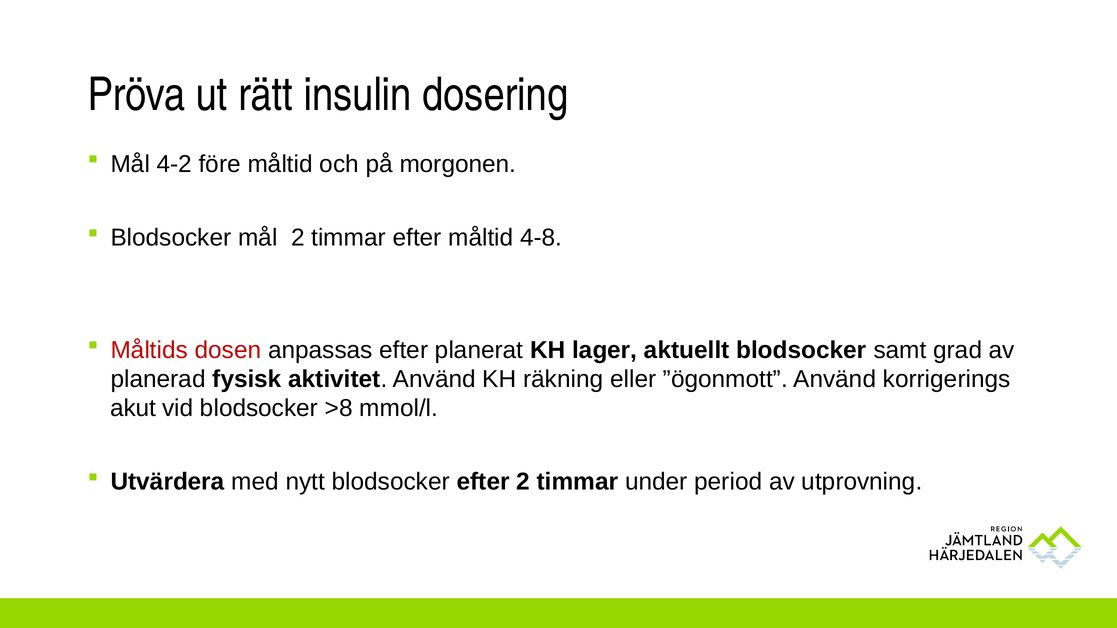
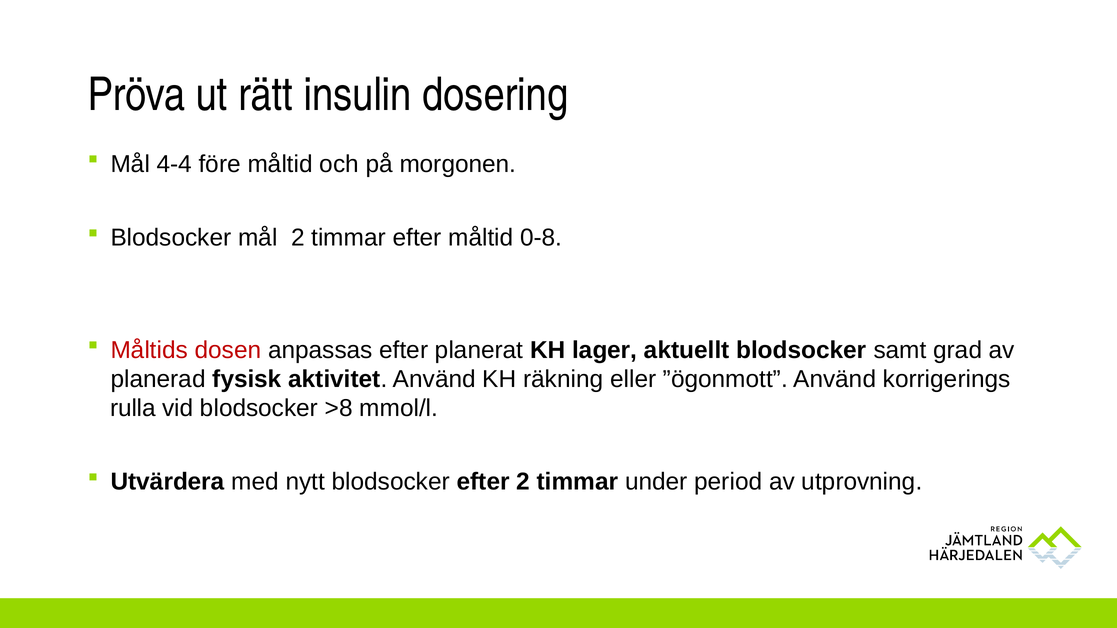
4-2: 4-2 -> 4-4 (174, 164)
4-8: 4-8 -> 0-8 (541, 238)
akut: akut -> rulla (133, 408)
